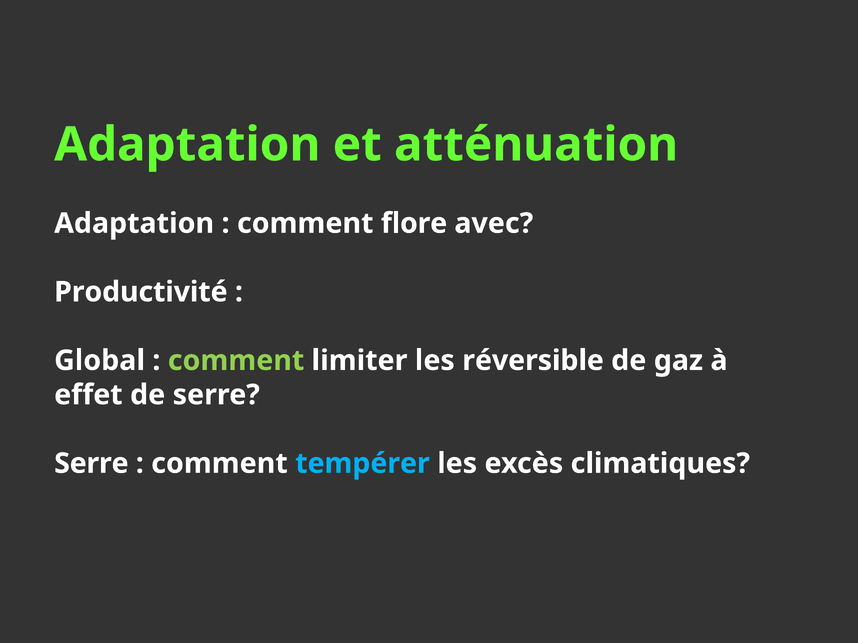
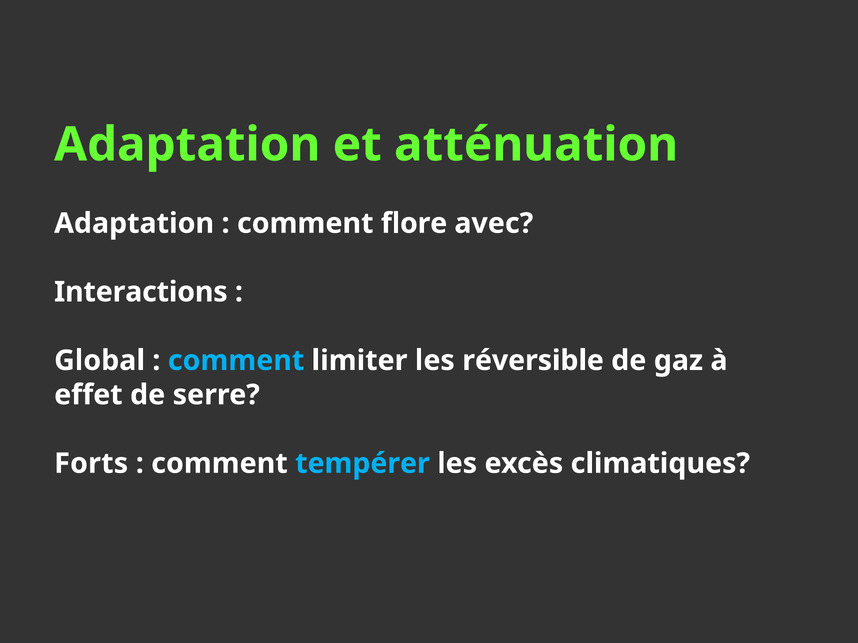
Productivité: Productivité -> Interactions (141, 292)
comment colour: light green -> light blue (236, 361)
Serre: Serre -> Forts (91, 464)
